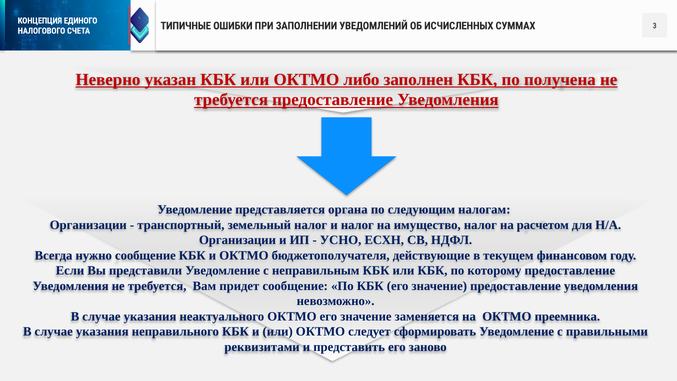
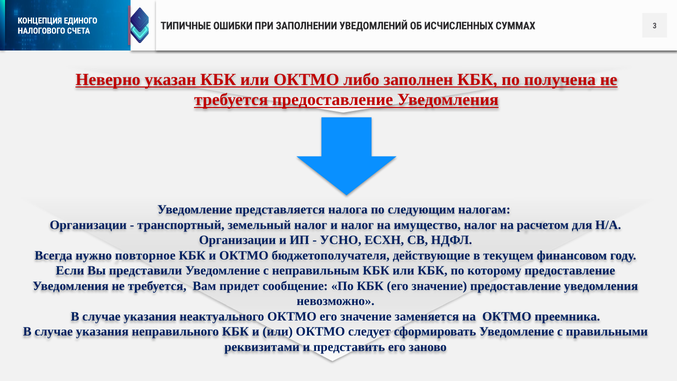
органа: органа -> налога (348, 210)
нужно сообщение: сообщение -> повторное (145, 255)
